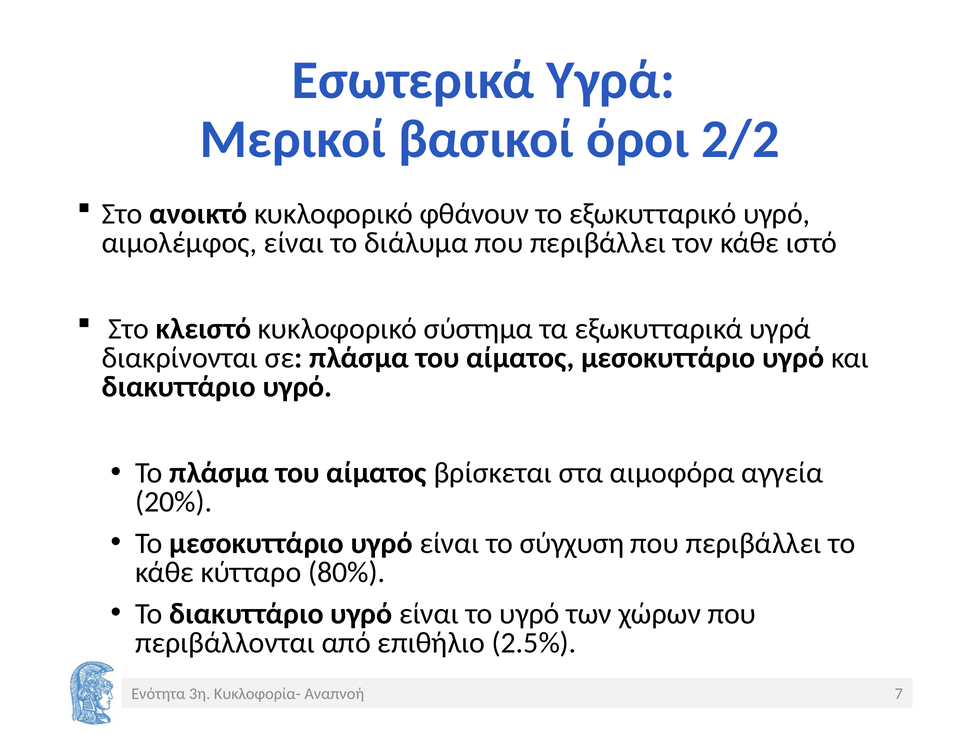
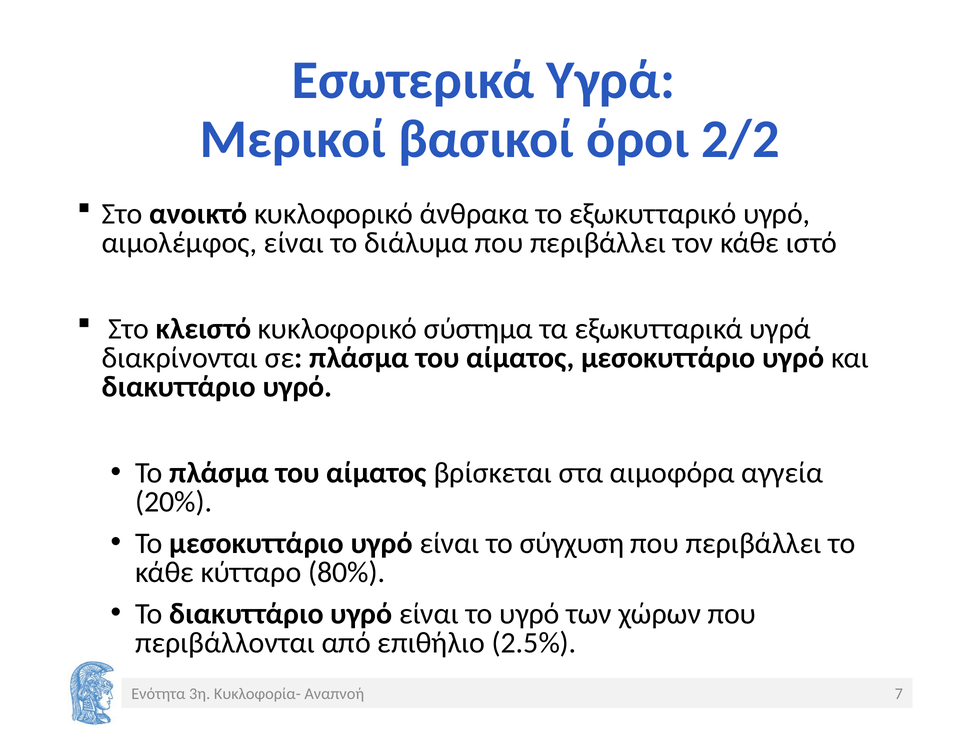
φθάνουν: φθάνουν -> άνθρακα (474, 214)
